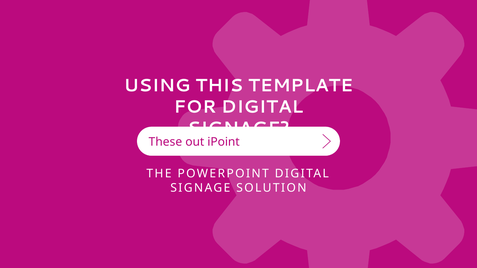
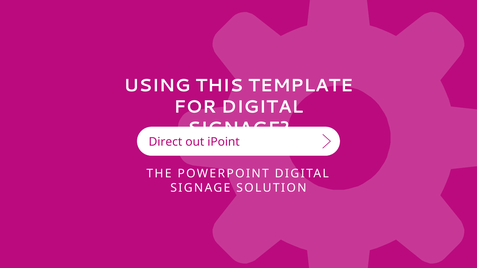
These: These -> Direct (165, 142)
